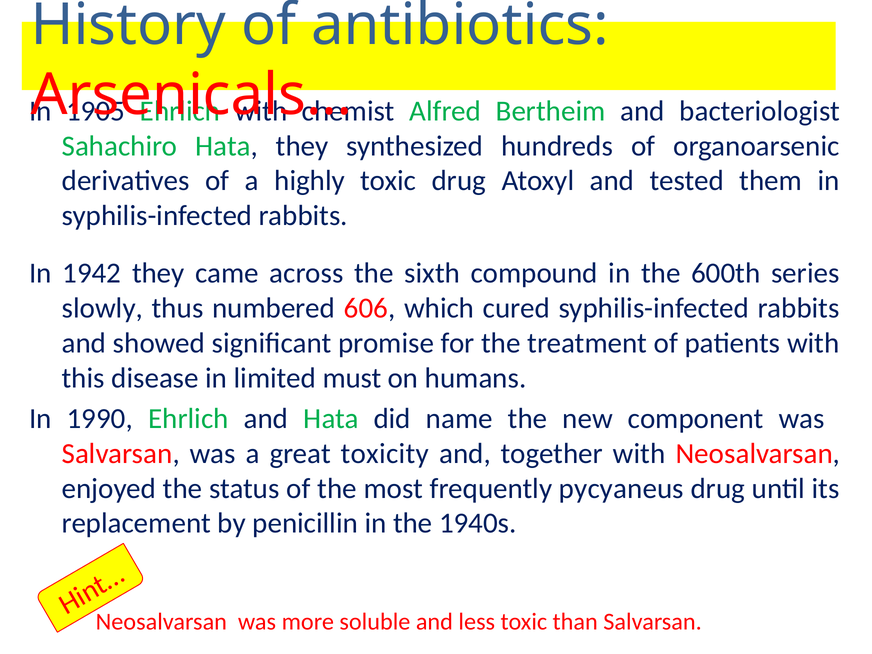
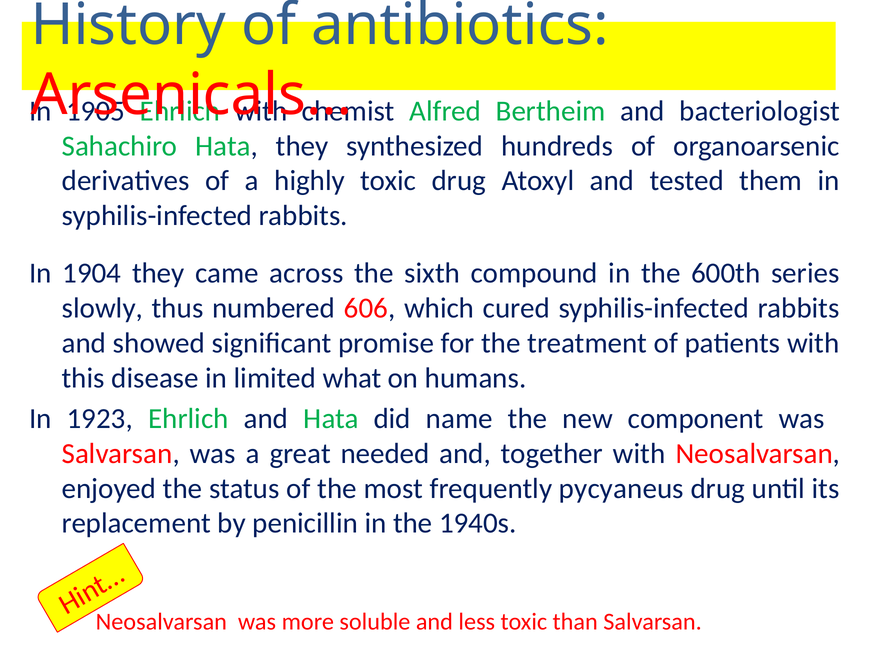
1942: 1942 -> 1904 (92, 273)
must: must -> what (352, 378)
1990: 1990 -> 1923 (100, 419)
toxicity: toxicity -> needed (385, 454)
